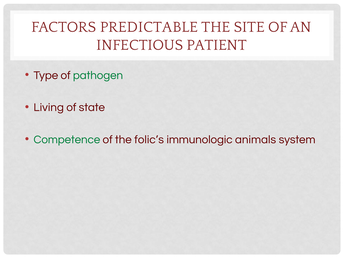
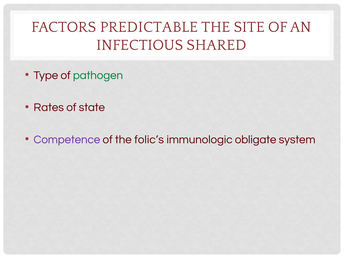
PATIENT: PATIENT -> SHARED (216, 45)
Living: Living -> Rates (49, 107)
Competence colour: green -> purple (67, 140)
animals: animals -> obligate (256, 140)
